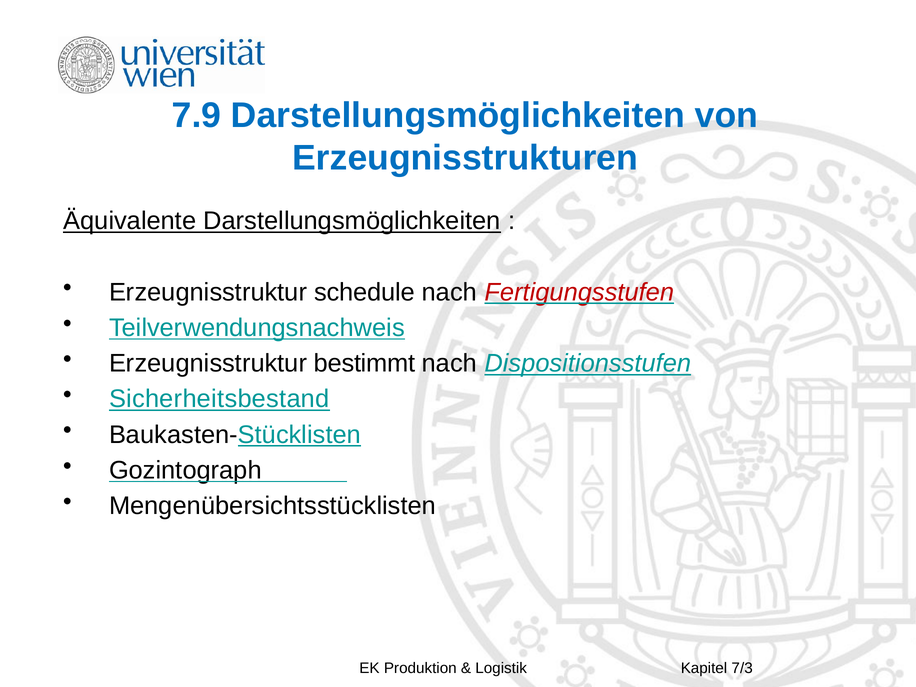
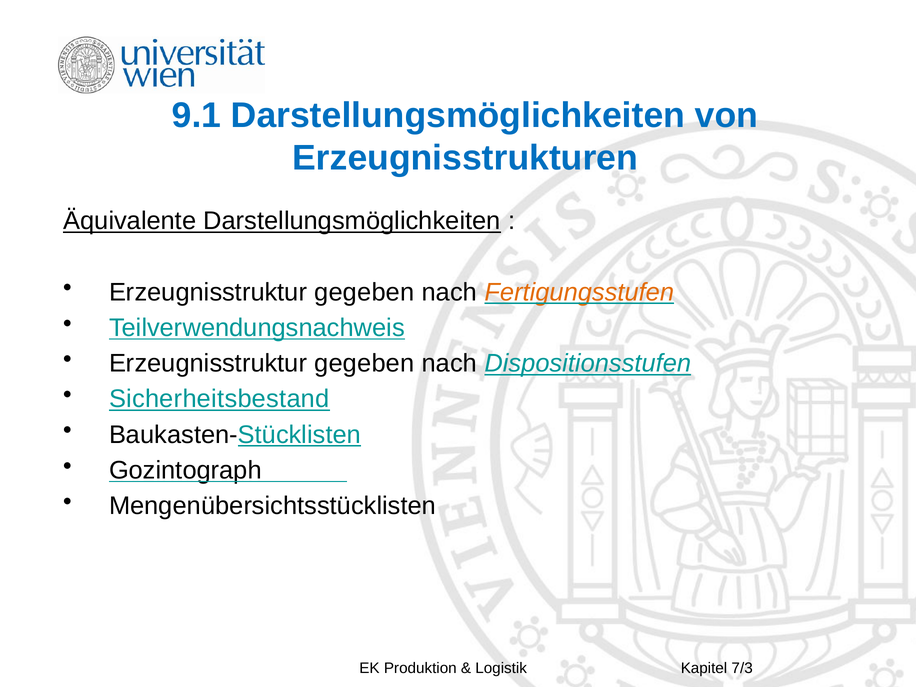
7.9: 7.9 -> 9.1 (196, 115)
schedule: schedule -> gegeben (364, 292)
Fertigungsstufen colour: red -> orange (579, 292)
bestimmt: bestimmt -> gegeben (364, 363)
